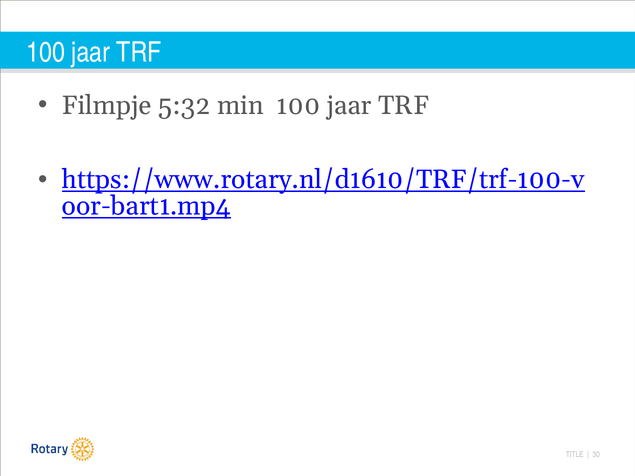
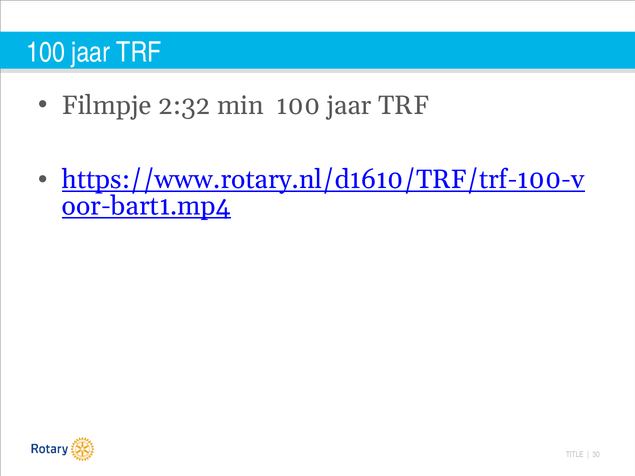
5:32: 5:32 -> 2:32 (184, 106)
